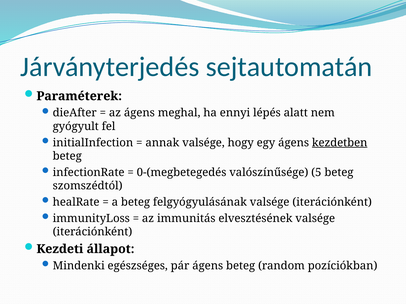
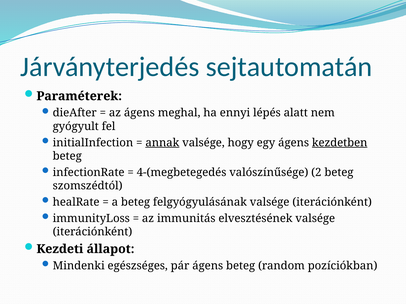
annak underline: none -> present (162, 143)
0-(megbetegedés: 0-(megbetegedés -> 4-(megbetegedés (182, 173)
5: 5 -> 2 (316, 173)
